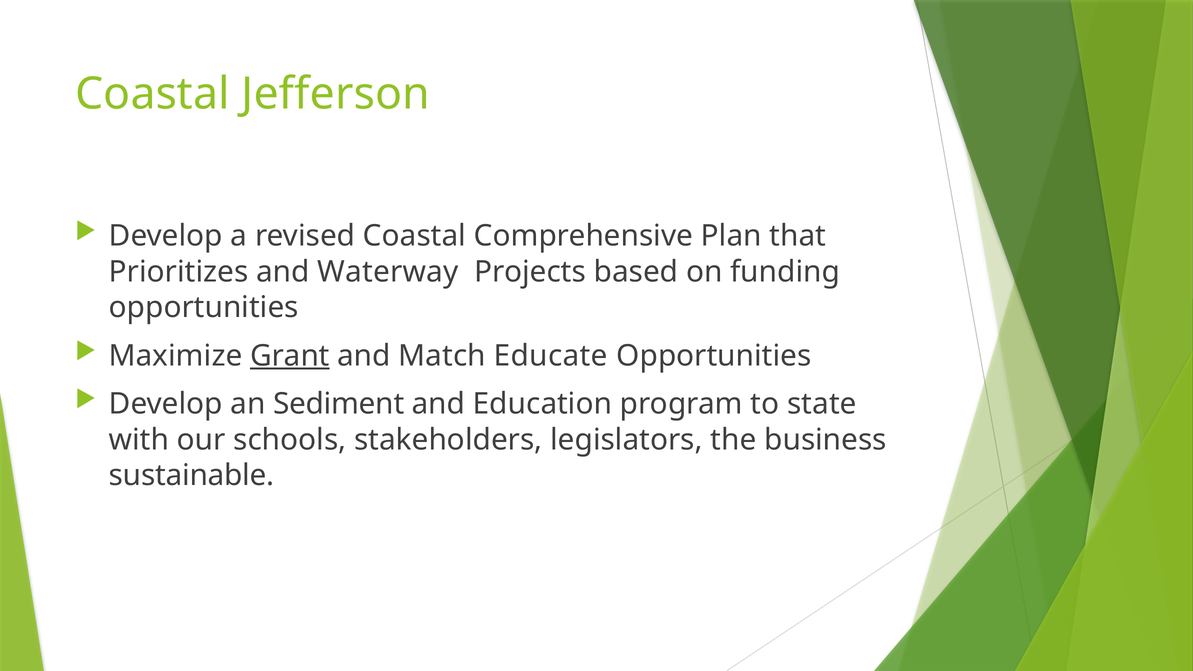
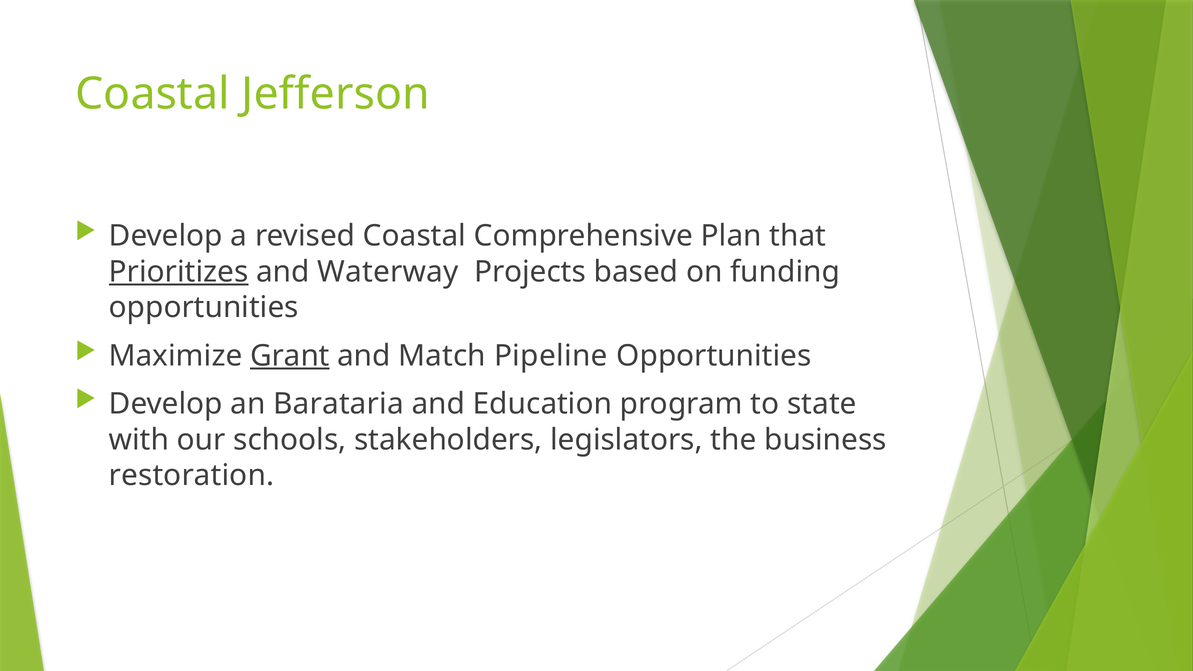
Prioritizes underline: none -> present (179, 272)
Educate: Educate -> Pipeline (551, 356)
Sediment: Sediment -> Barataria (339, 404)
sustainable: sustainable -> restoration (191, 475)
